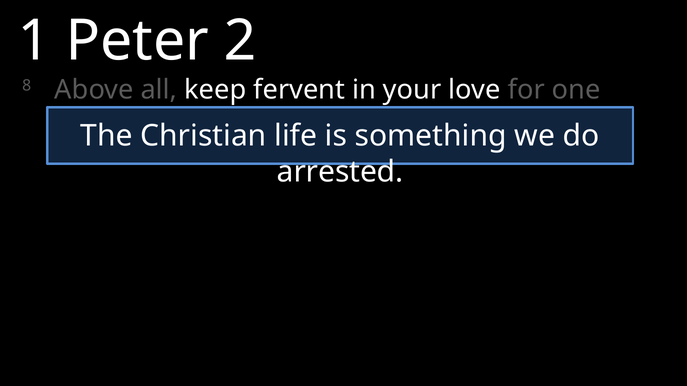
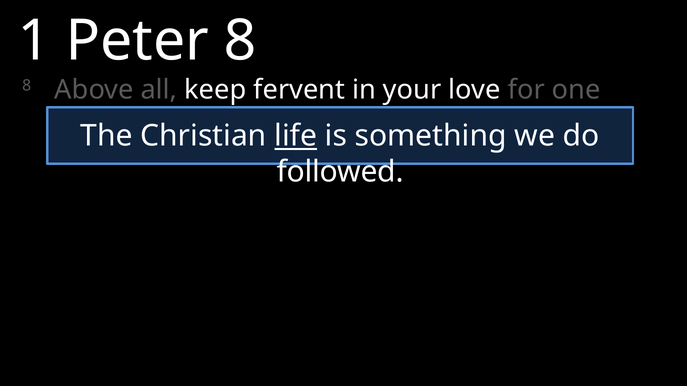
Peter 2: 2 -> 8 (240, 41)
life underline: none -> present (296, 136)
arrested: arrested -> followed (340, 172)
